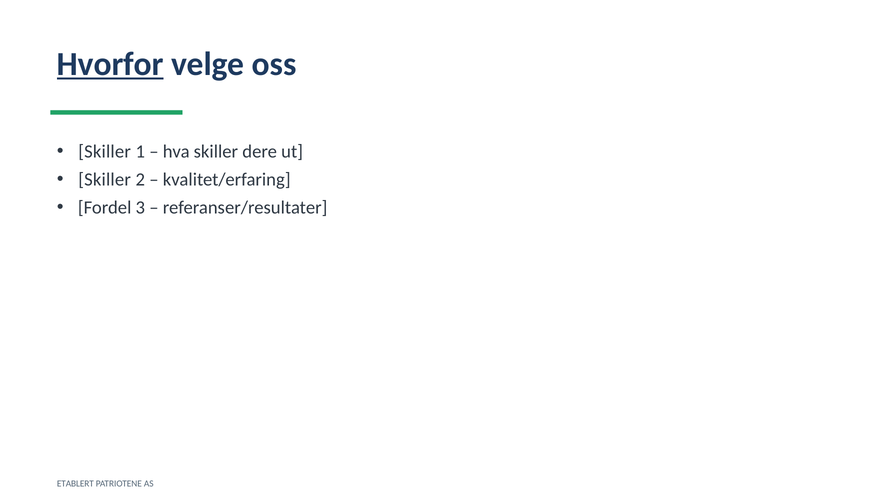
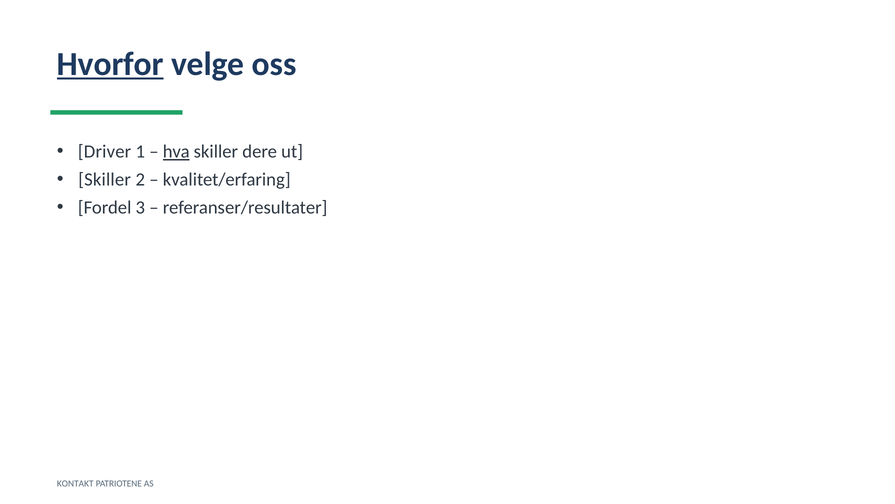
Skiller: Skiller -> Driver (105, 152)
hva underline: none -> present (176, 152)
ETABLERT: ETABLERT -> KONTAKT (75, 483)
